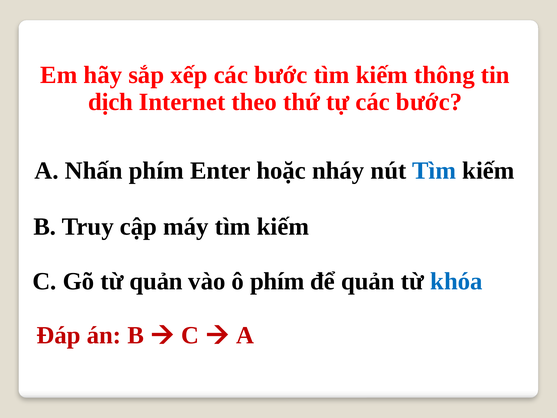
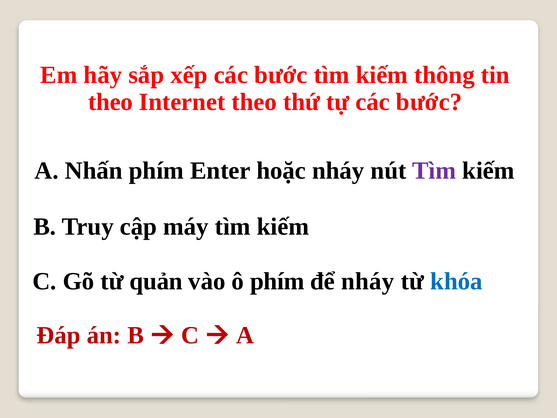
dịch: dịch -> theo (111, 102)
Tìm colour: blue -> purple (434, 171)
để quản: quản -> nháy (368, 281)
